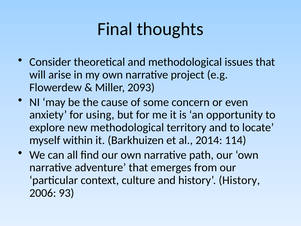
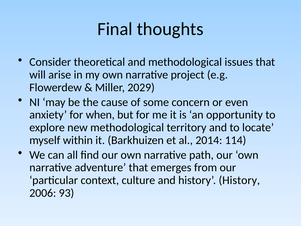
2093: 2093 -> 2029 (141, 87)
using: using -> when (100, 115)
